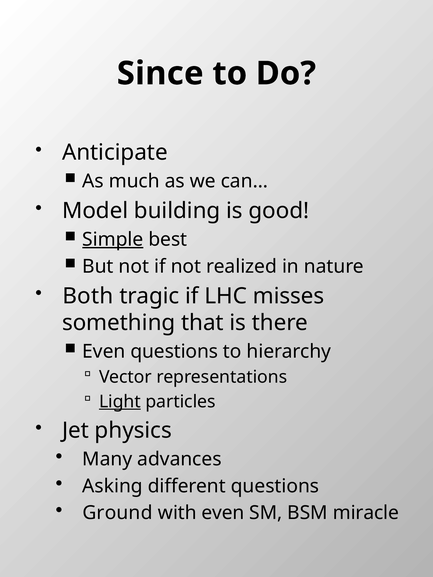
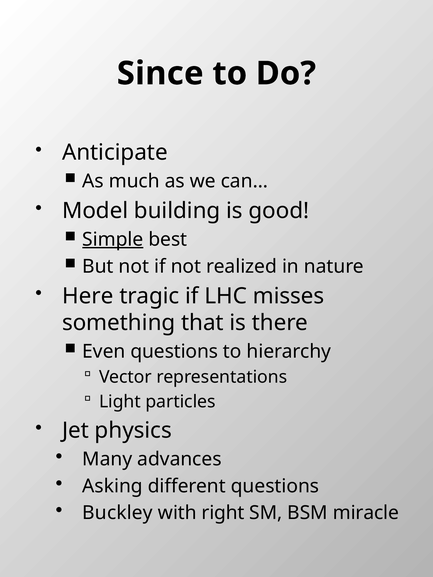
Both: Both -> Here (88, 296)
Light underline: present -> none (120, 402)
Ground: Ground -> Buckley (118, 513)
with even: even -> right (223, 513)
